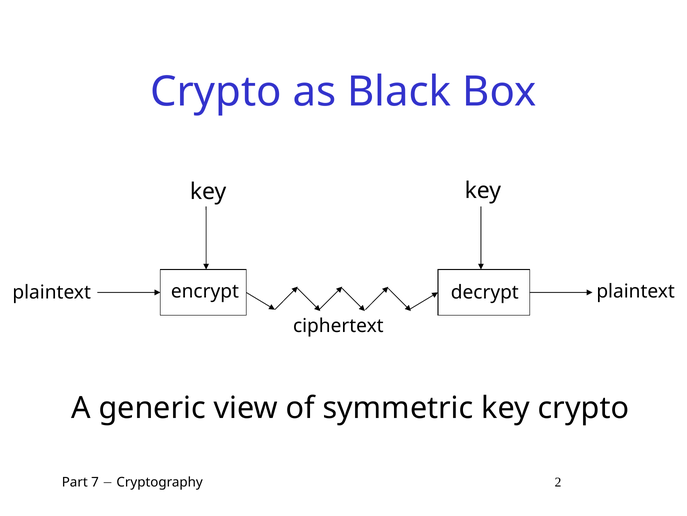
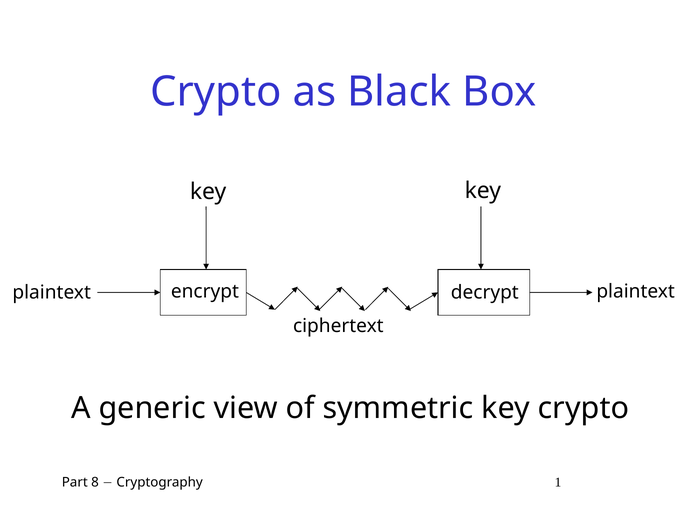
7: 7 -> 8 (95, 482)
2: 2 -> 1 (558, 482)
